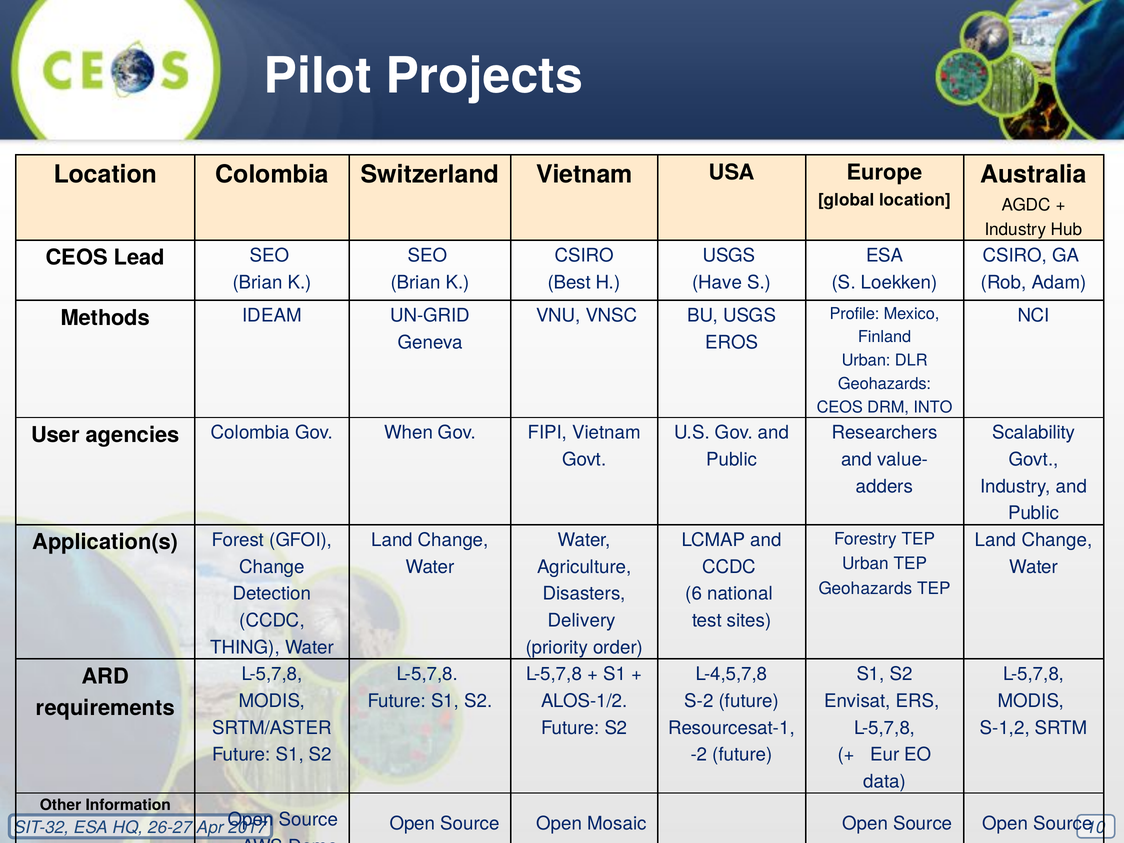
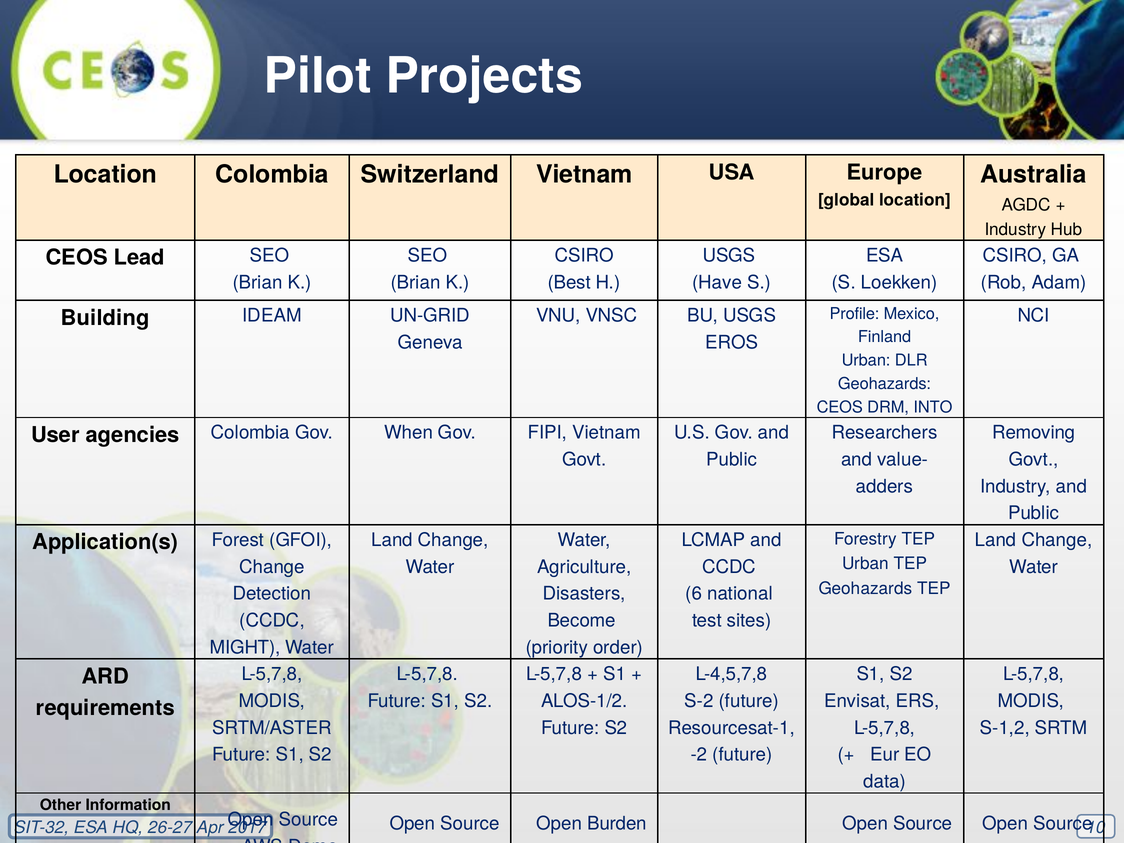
Methods: Methods -> Building (105, 318)
Scalability: Scalability -> Removing (1034, 433)
Delivery: Delivery -> Become (582, 621)
THING: THING -> MIGHT (245, 647)
Mosaic: Mosaic -> Burden (617, 824)
